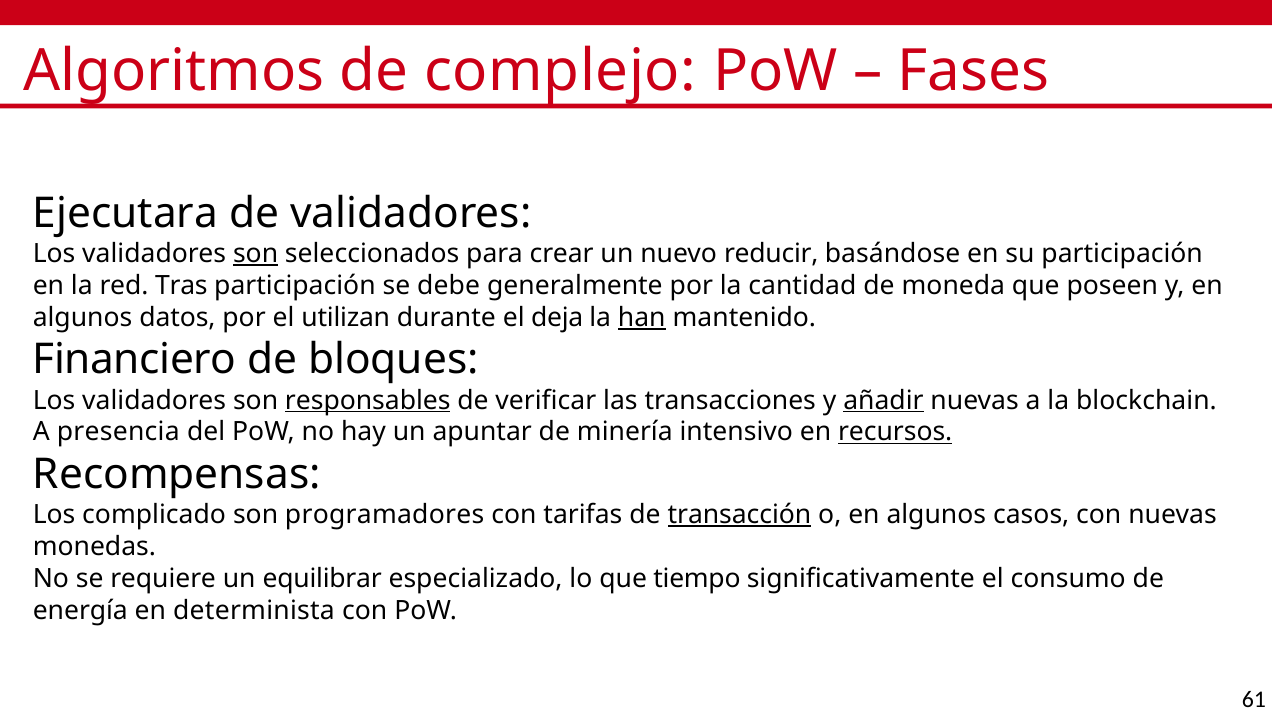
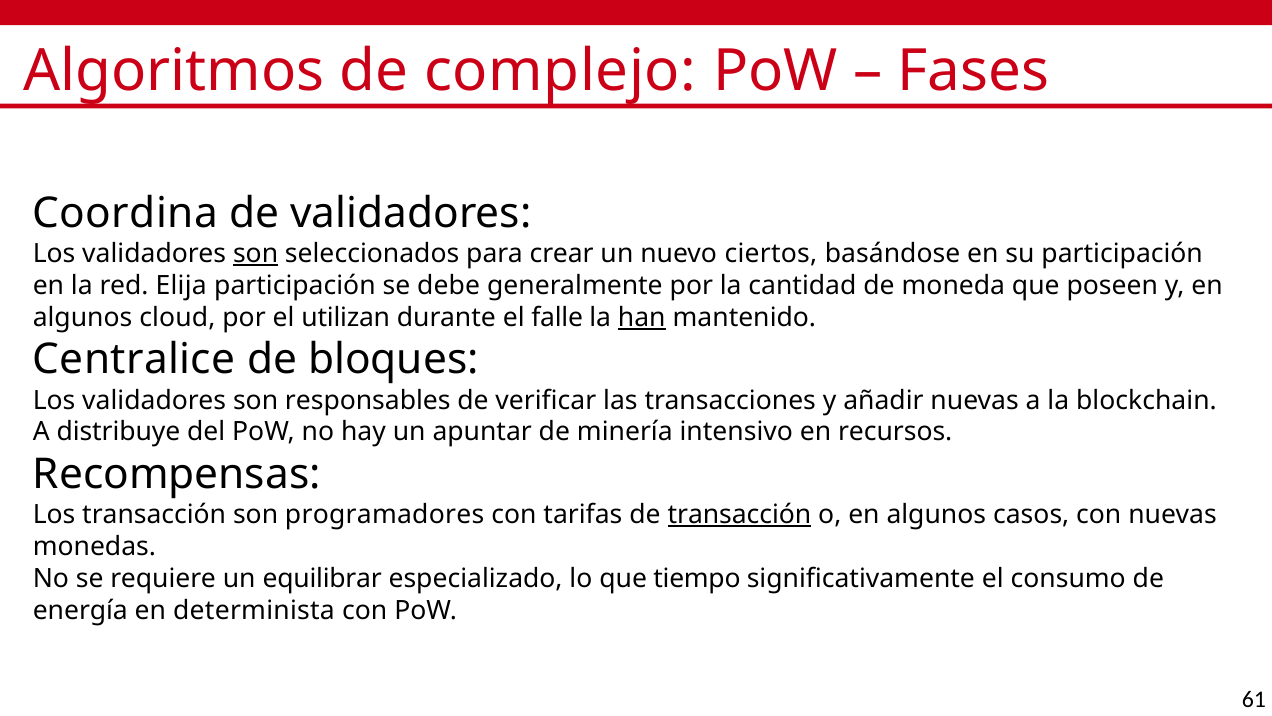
Ejecutara: Ejecutara -> Coordina (125, 213)
reducir: reducir -> ciertos (771, 254)
Tras: Tras -> Elija (181, 285)
datos: datos -> cloud (177, 317)
deja: deja -> falle (557, 317)
Financiero: Financiero -> Centralice (134, 360)
responsables underline: present -> none (368, 400)
añadir underline: present -> none (883, 400)
presencia: presencia -> distribuye (118, 432)
recursos underline: present -> none (895, 432)
Los complicado: complicado -> transacción (154, 514)
